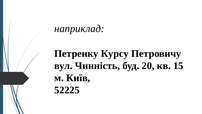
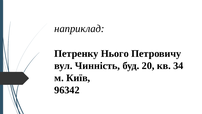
Курсу: Курсу -> Нього (115, 53)
15: 15 -> 34 (178, 66)
52225: 52225 -> 96342 (67, 90)
